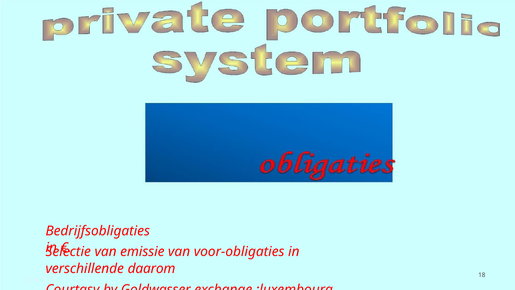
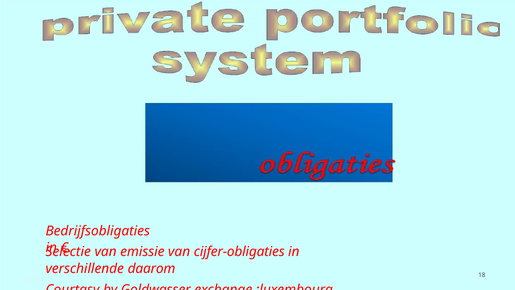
voor-obligaties: voor-obligaties -> cijfer-obligaties (239, 251)
